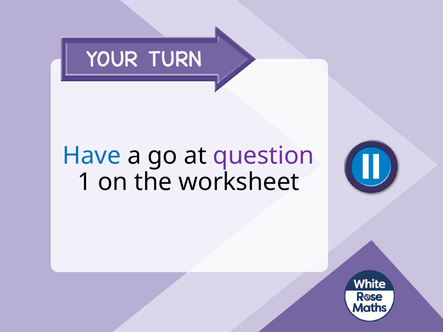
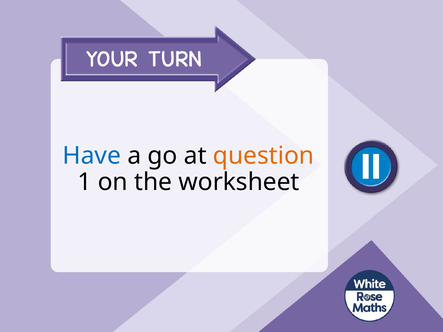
question colour: purple -> orange (264, 156)
